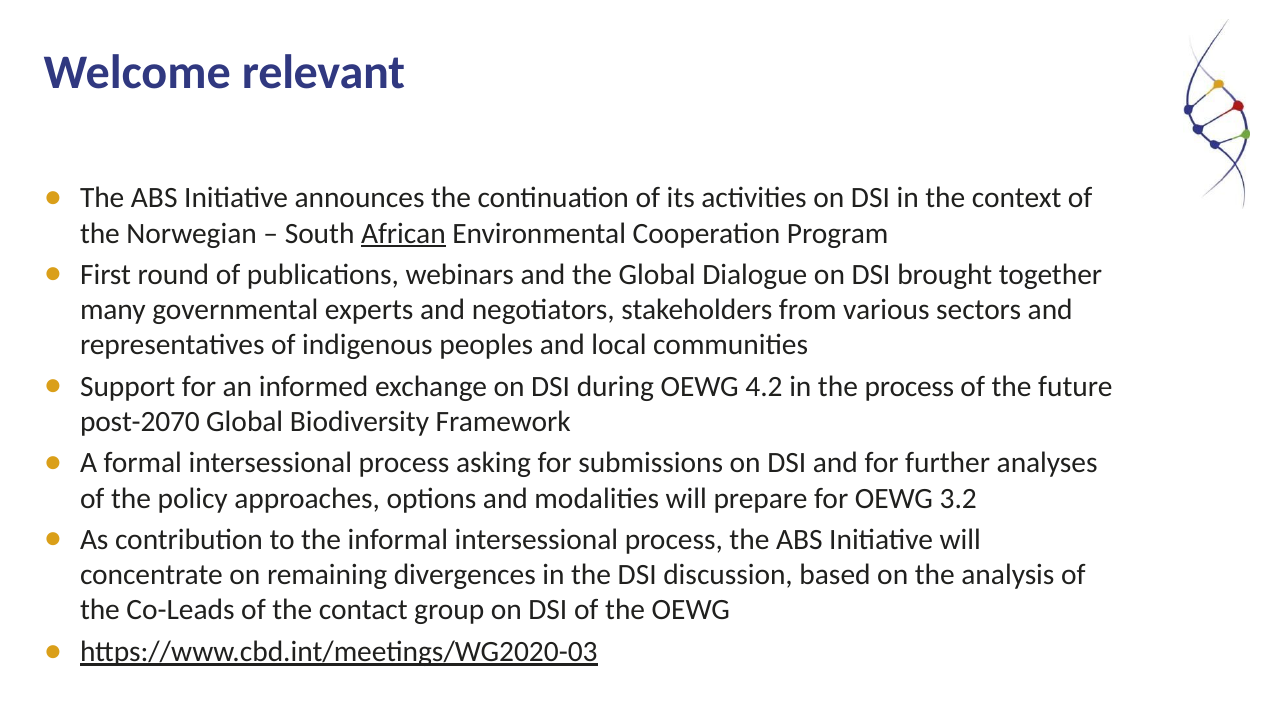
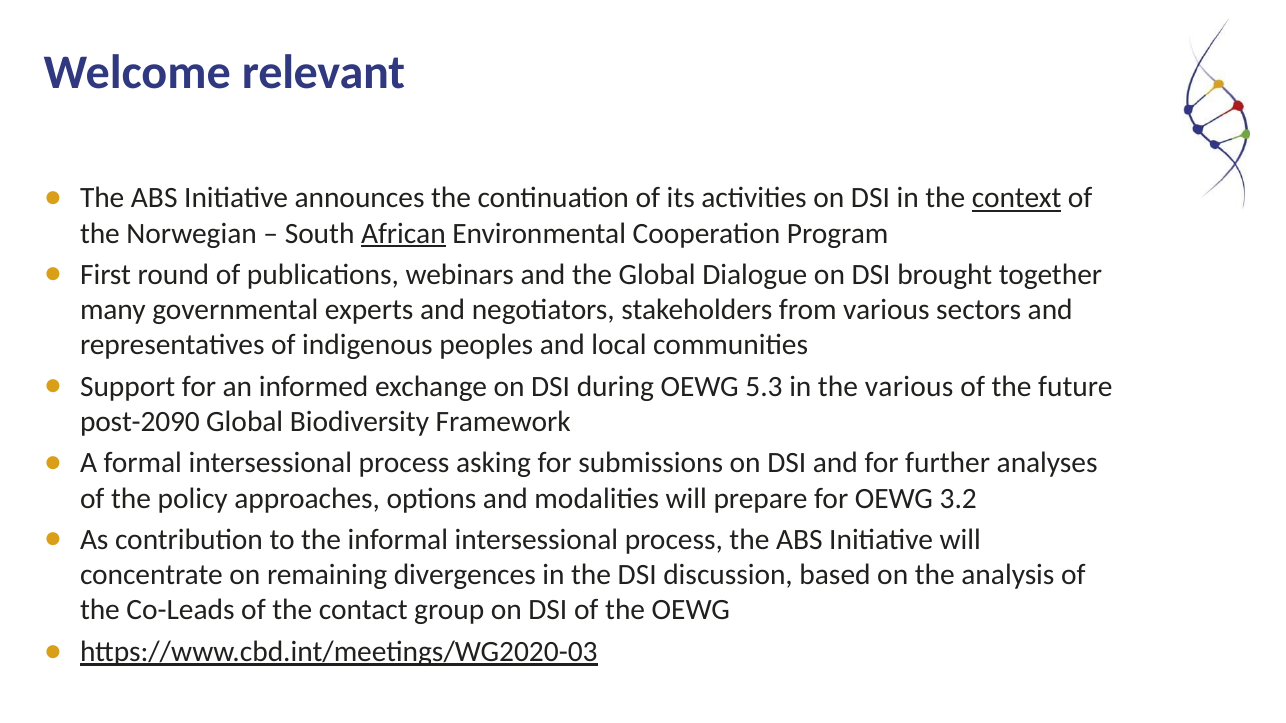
context underline: none -> present (1017, 198)
4.2: 4.2 -> 5.3 (764, 387)
the process: process -> various (909, 387)
post-2070: post-2070 -> post-2090 (140, 422)
